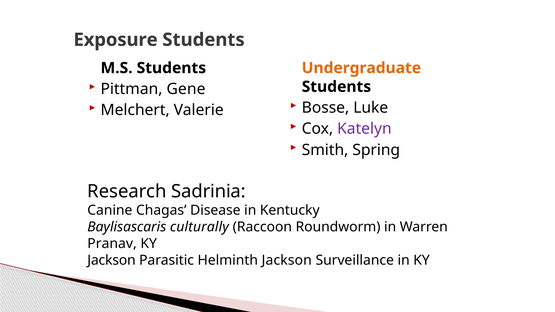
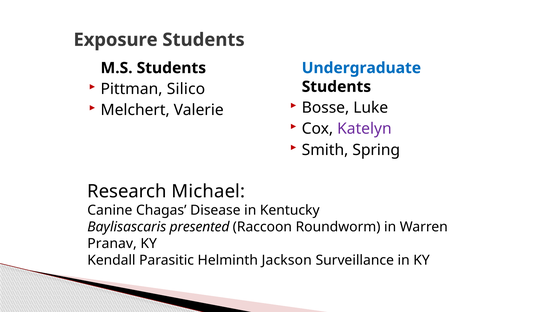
Undergraduate colour: orange -> blue (361, 68)
Gene: Gene -> Silico (186, 89)
Sadrinia: Sadrinia -> Michael (208, 191)
culturally: culturally -> presented (200, 227)
Jackson: Jackson -> Kendall (111, 260)
